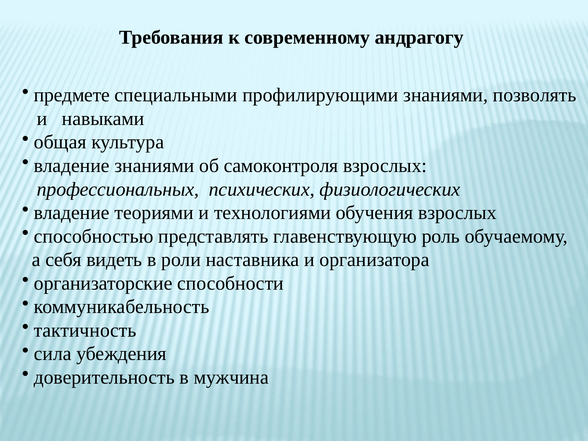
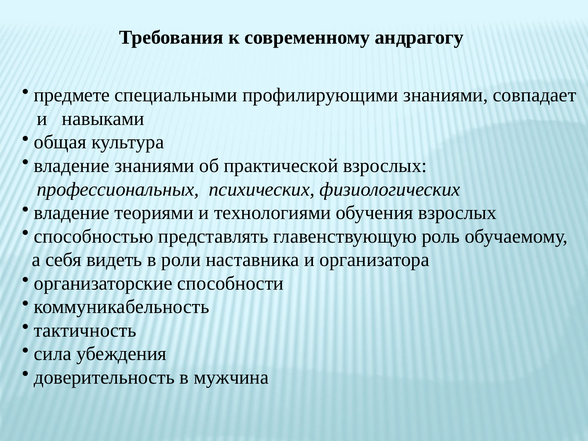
позволять: позволять -> совпадает (535, 95)
самоконтроля: самоконтроля -> практической (281, 166)
